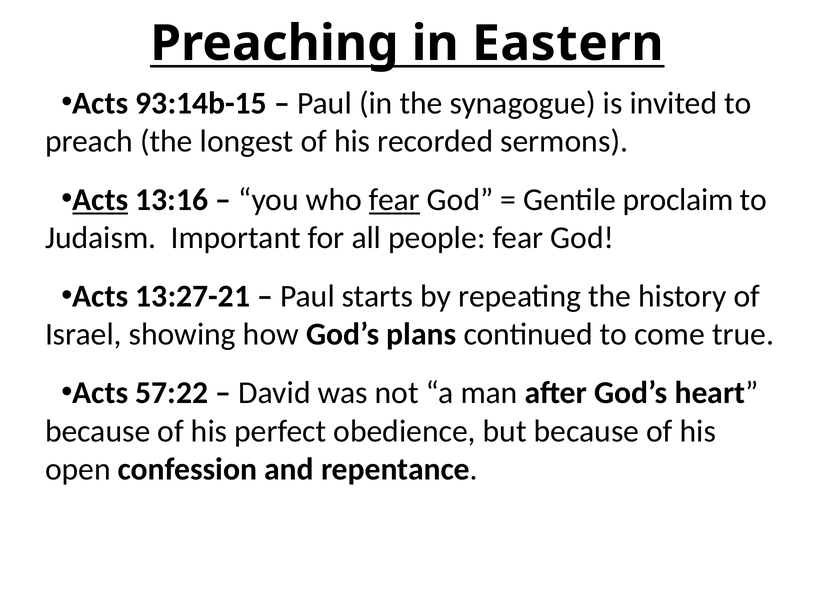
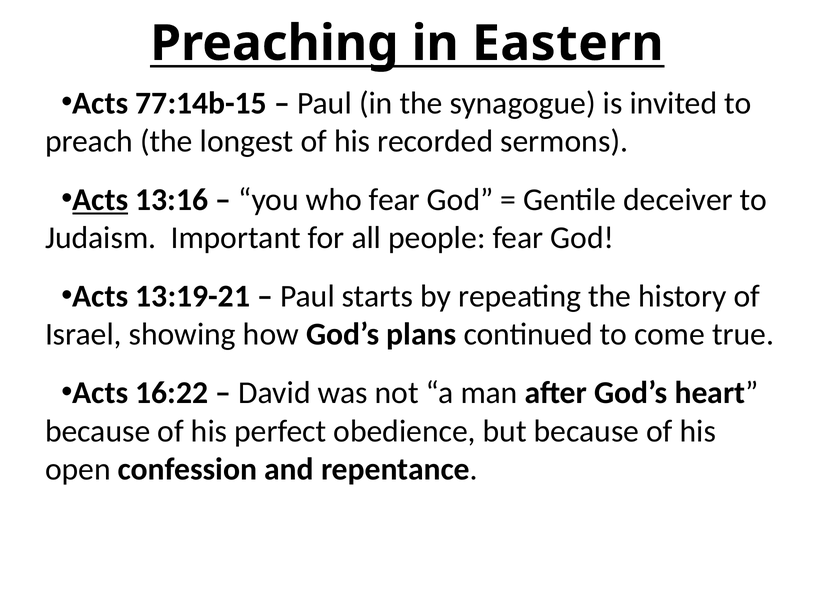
93:14b-15: 93:14b-15 -> 77:14b-15 (201, 103)
fear underline: present -> none (394, 200)
proclaim: proclaim -> deceiver (678, 200)
13:27-21: 13:27-21 -> 13:19-21 (193, 296)
57:22: 57:22 -> 16:22 (172, 392)
